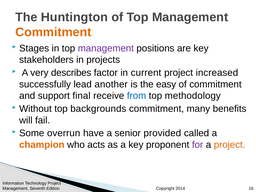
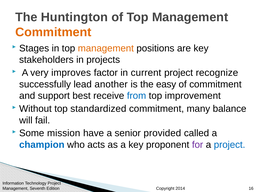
management colour: purple -> orange (106, 48)
describes: describes -> improves (71, 73)
increased: increased -> recognize (217, 73)
final: final -> best (82, 96)
methodology: methodology -> improvement (193, 96)
backgrounds: backgrounds -> standardized (98, 109)
benefits: benefits -> balance (230, 109)
overrun: overrun -> mission (64, 133)
champion colour: orange -> blue (42, 145)
project colour: orange -> blue (230, 145)
